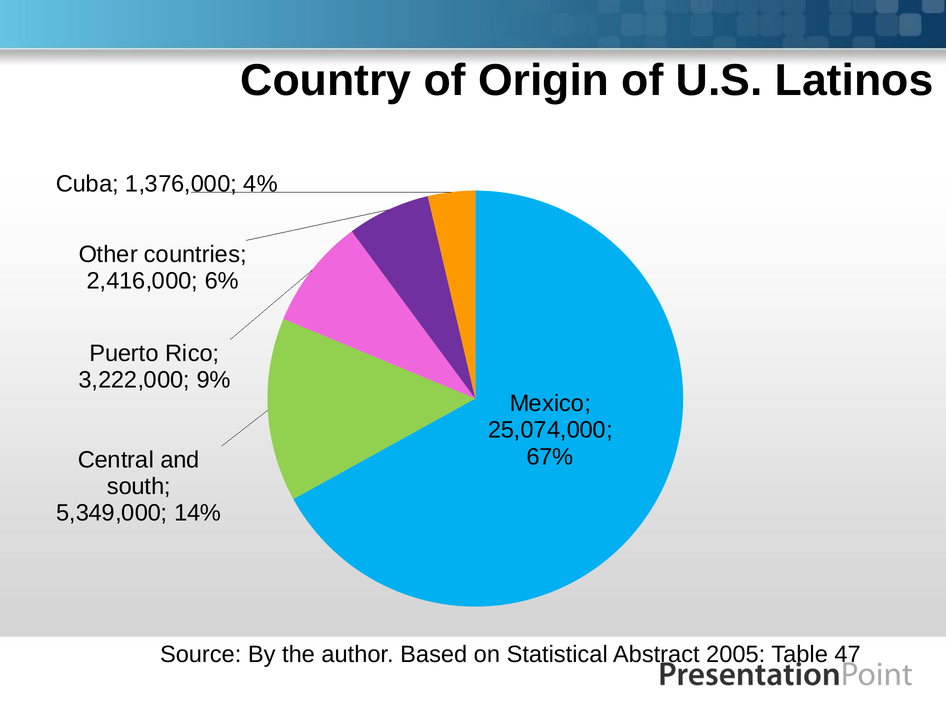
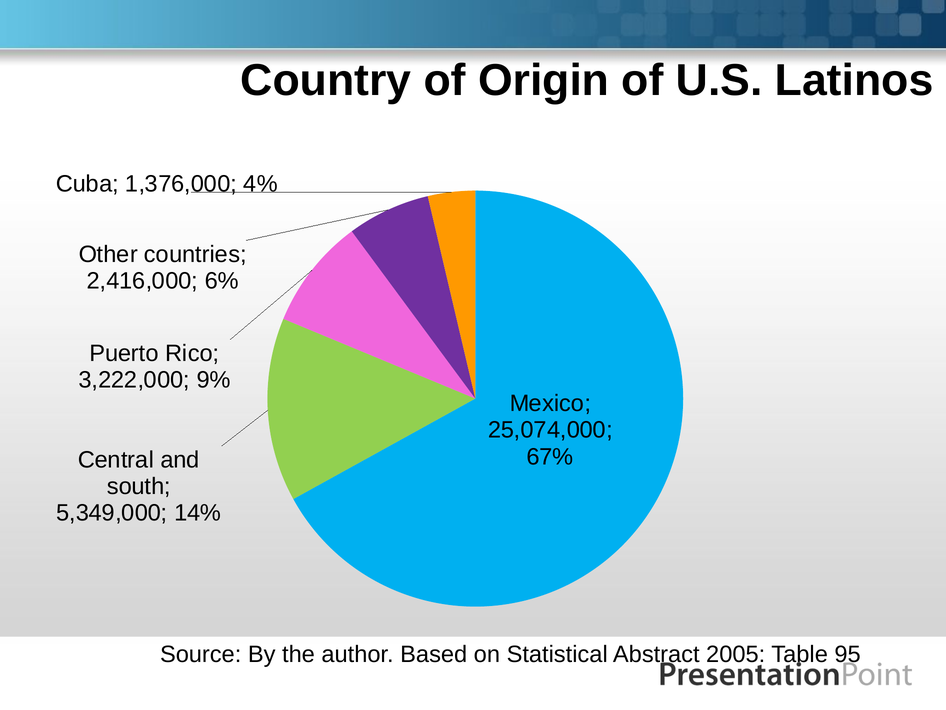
47: 47 -> 95 (848, 654)
